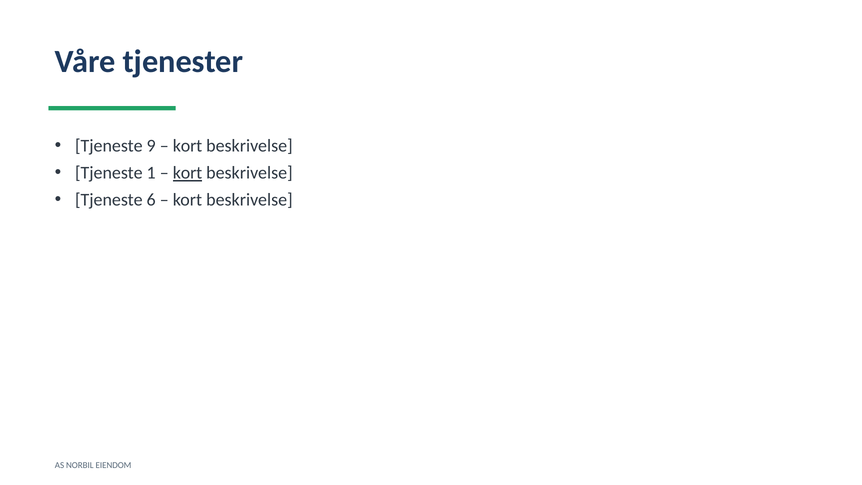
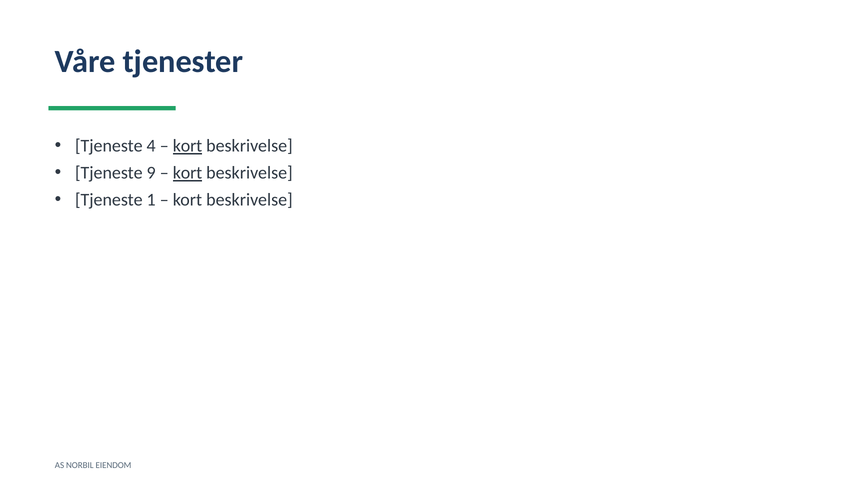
9: 9 -> 4 (151, 146)
kort underline: none -> present (188, 146)
1: 1 -> 9 (151, 173)
6: 6 -> 1 (151, 200)
